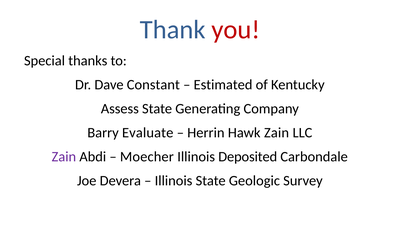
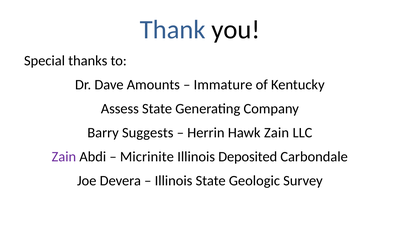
you colour: red -> black (236, 30)
Constant: Constant -> Amounts (153, 85)
Estimated: Estimated -> Immature (223, 85)
Evaluate: Evaluate -> Suggests (148, 133)
Moecher: Moecher -> Micrinite (147, 157)
